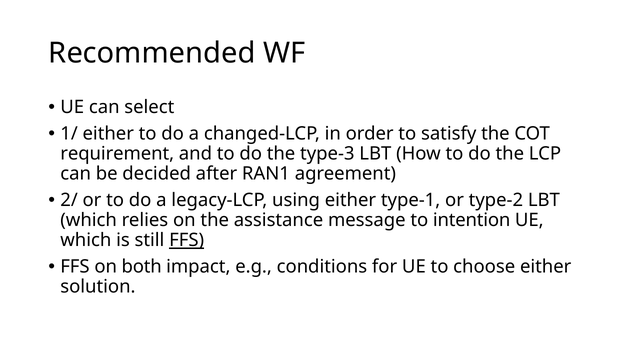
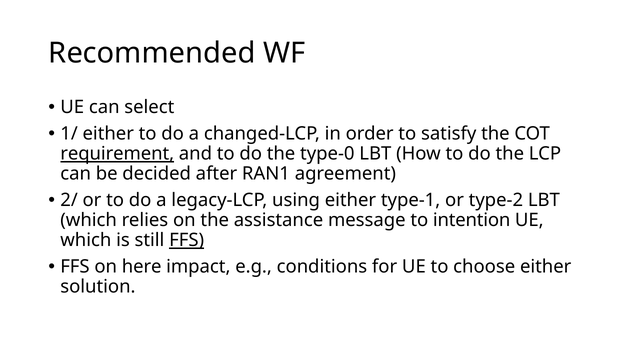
requirement underline: none -> present (117, 154)
type-3: type-3 -> type-0 (327, 154)
both: both -> here (142, 267)
